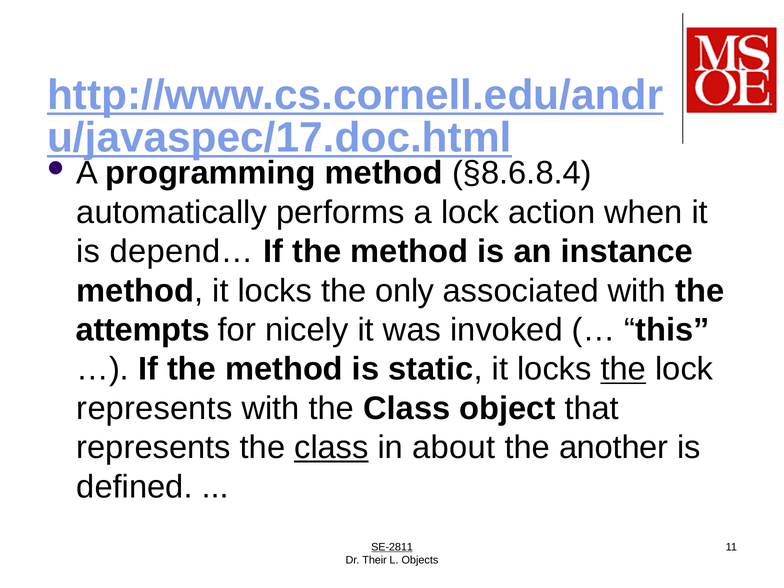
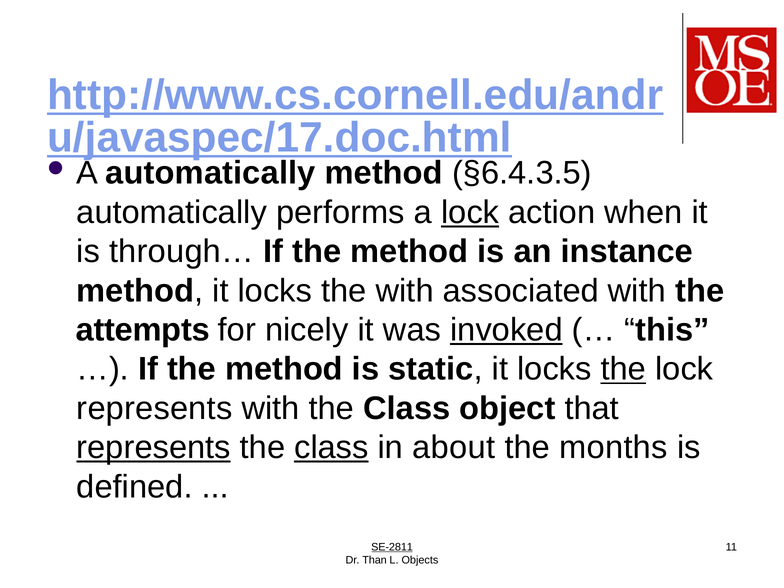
A programming: programming -> automatically (211, 173)
§8.6.8.4: §8.6.8.4 -> §6.4.3.5 (522, 173)
lock underline: none -> present (470, 212)
depend…: depend… -> through… (182, 252)
the only: only -> with (405, 291)
invoked underline: none -> present (506, 330)
represents underline: none -> present (154, 448)
another: another -> months (613, 448)
Their: Their -> Than (375, 560)
